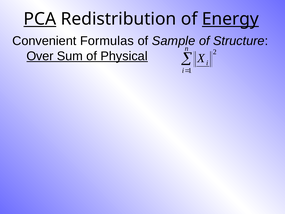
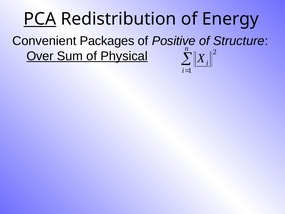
Energy underline: present -> none (230, 19)
Formulas: Formulas -> Packages (107, 41)
Sample: Sample -> Positive (174, 41)
